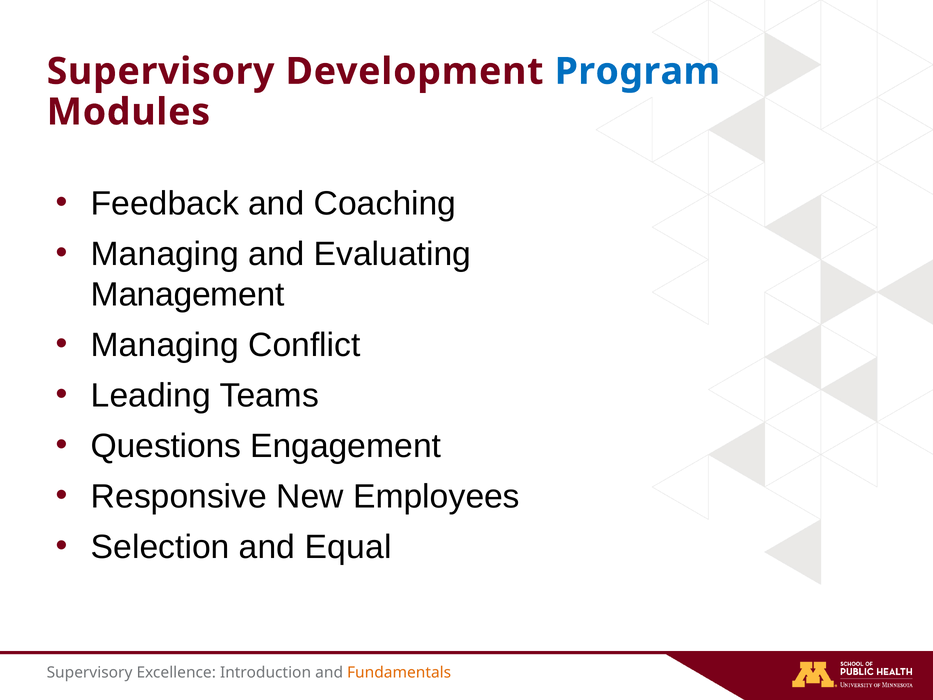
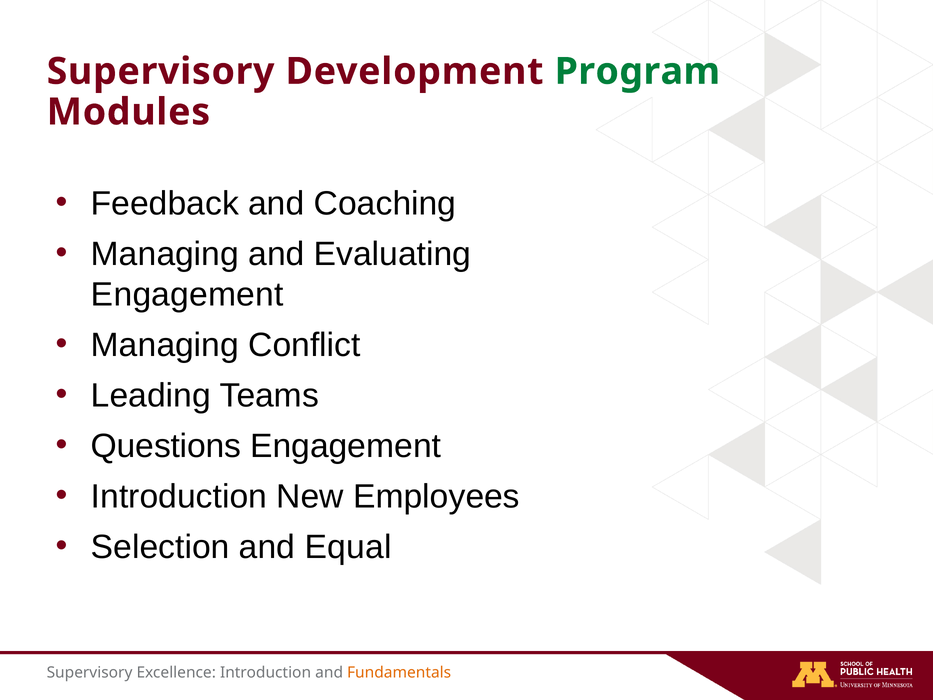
Program colour: blue -> green (637, 71)
Management: Management -> Engagement (187, 294)
Responsive: Responsive -> Introduction (179, 496)
